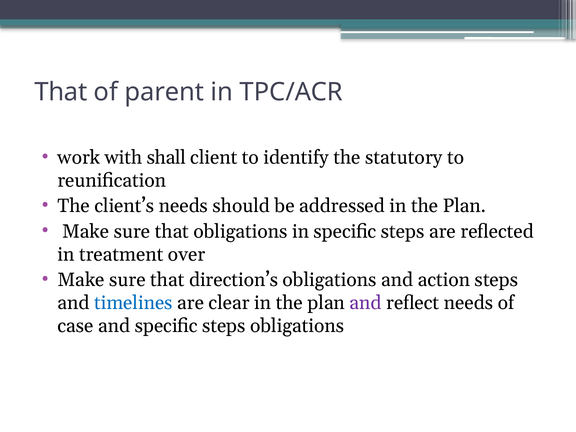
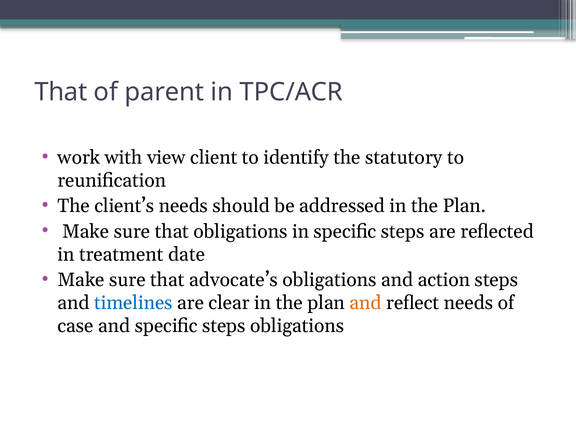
shall: shall -> view (166, 157)
over: over -> date (187, 254)
direction’s: direction’s -> advocate’s (233, 280)
and colour: purple -> orange (366, 303)
